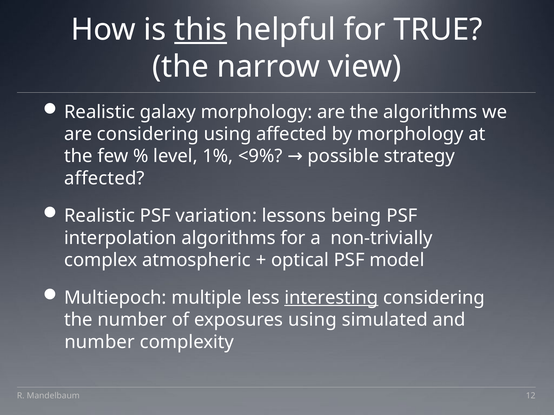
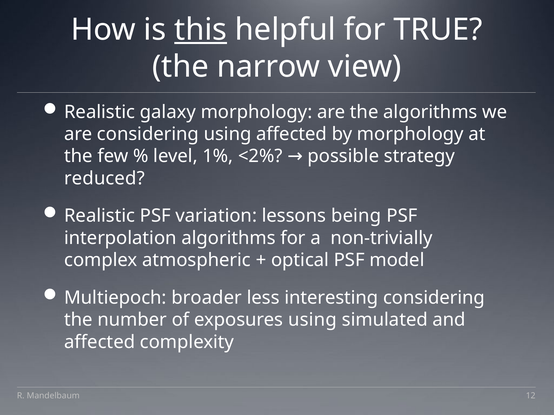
<9%: <9% -> <2% (260, 156)
affected: affected -> reduced (104, 179)
multiple: multiple -> broader (207, 298)
interesting underline: present -> none (331, 298)
number: number -> affected (100, 342)
